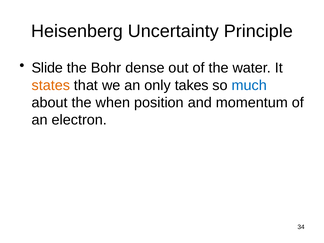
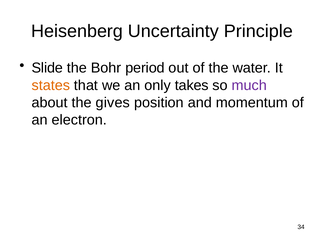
dense: dense -> period (145, 68)
much colour: blue -> purple (249, 85)
when: when -> gives (113, 103)
